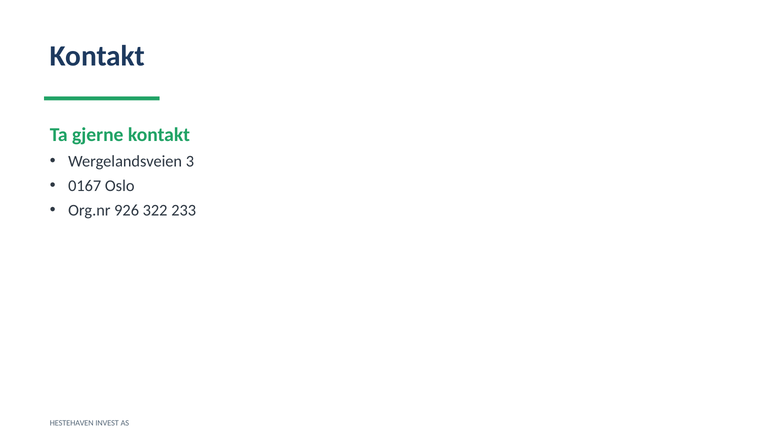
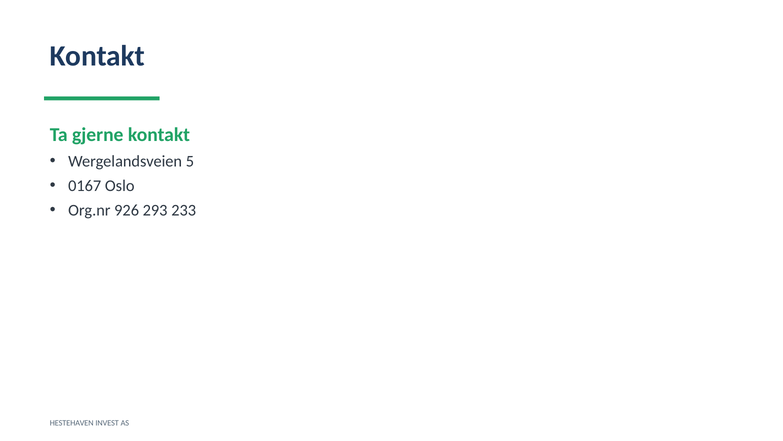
3: 3 -> 5 (190, 161)
322: 322 -> 293 (155, 210)
